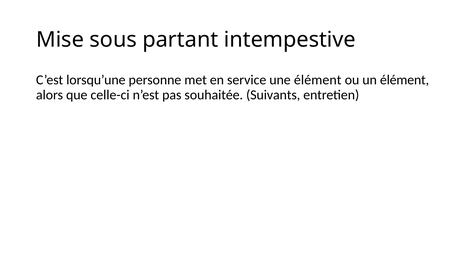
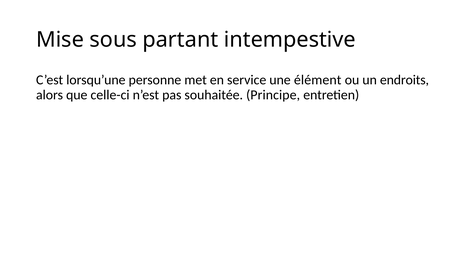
un élément: élément -> endroits (404, 80)
Suivants: Suivants -> Principe (273, 95)
